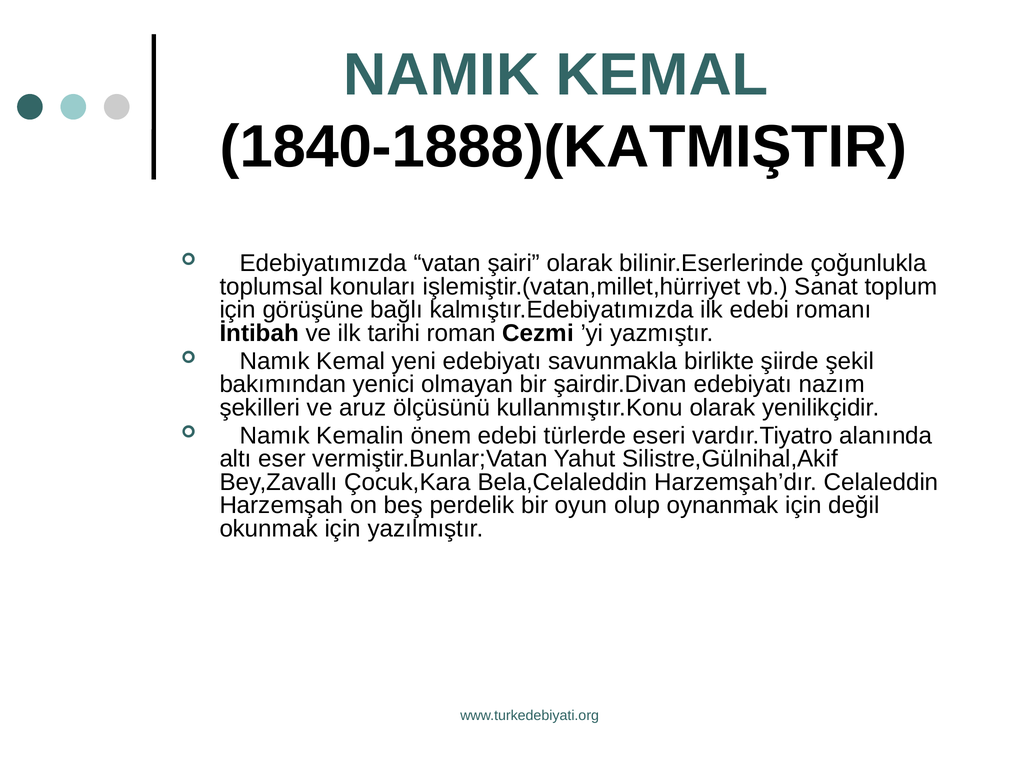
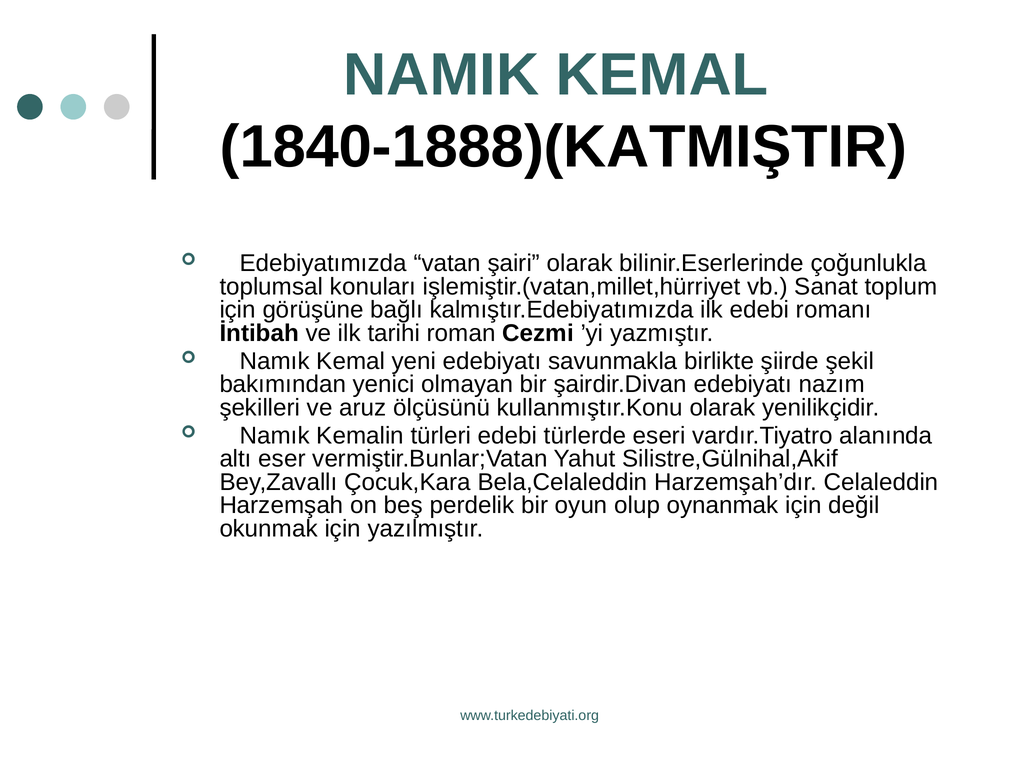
önem: önem -> türleri (441, 436)
